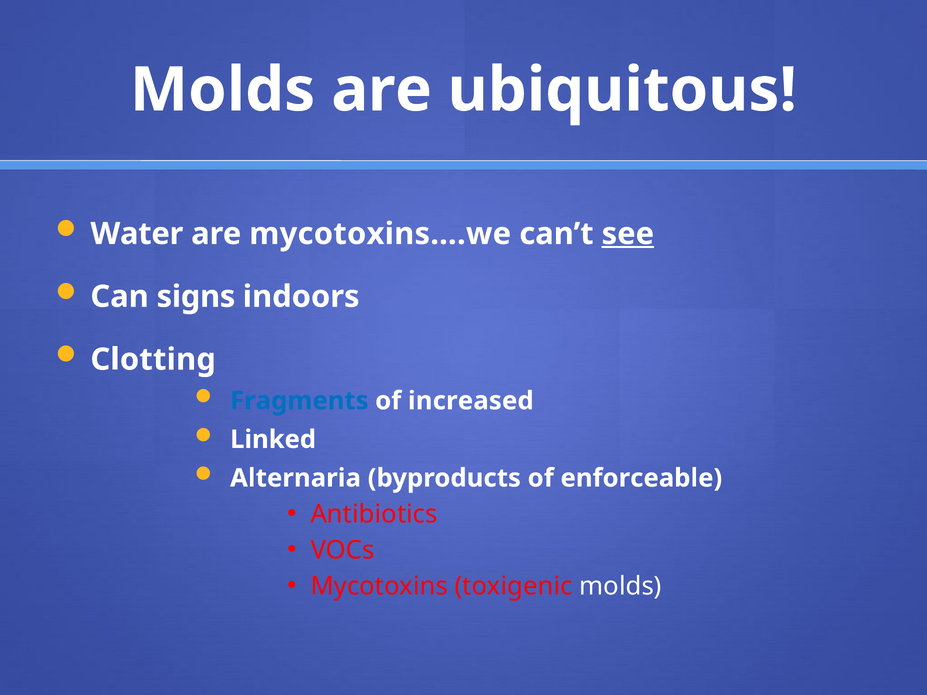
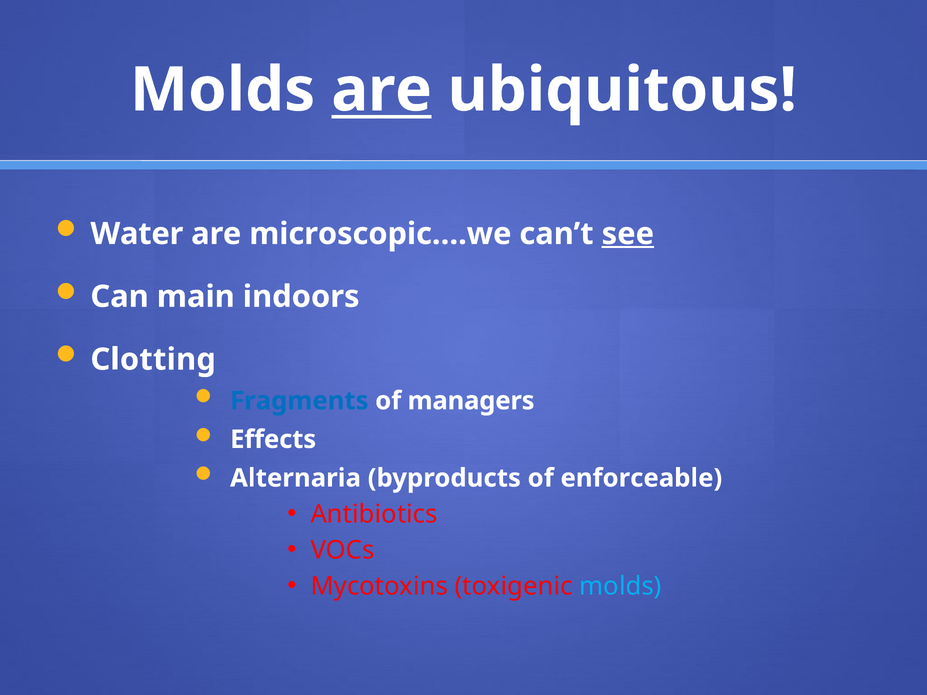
are underline: none -> present (382, 90)
mycotoxins….we: mycotoxins….we -> microscopic….we (380, 234)
signs: signs -> main (196, 297)
increased: increased -> managers (471, 401)
Linked: Linked -> Effects (273, 440)
molds colour: white -> light blue (620, 586)
